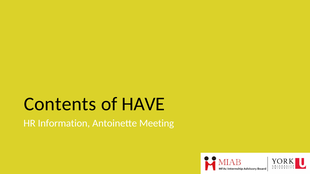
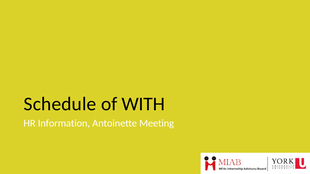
Contents: Contents -> Schedule (60, 104)
HAVE: HAVE -> WITH (143, 104)
